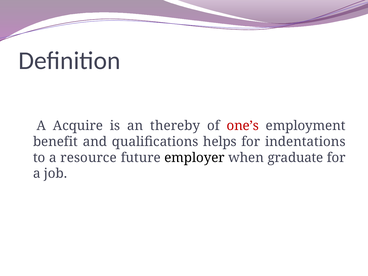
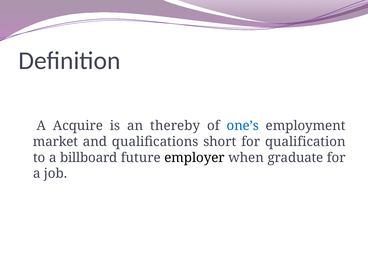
one’s colour: red -> blue (243, 126)
benefit: benefit -> market (56, 142)
helps: helps -> short (220, 142)
indentations: indentations -> qualification (305, 142)
resource: resource -> billboard (89, 158)
